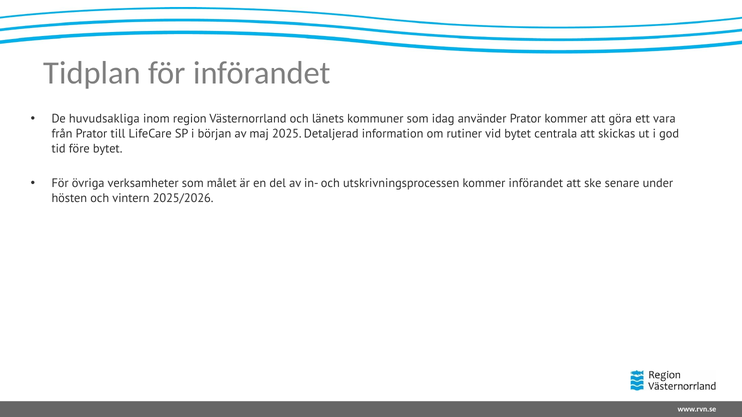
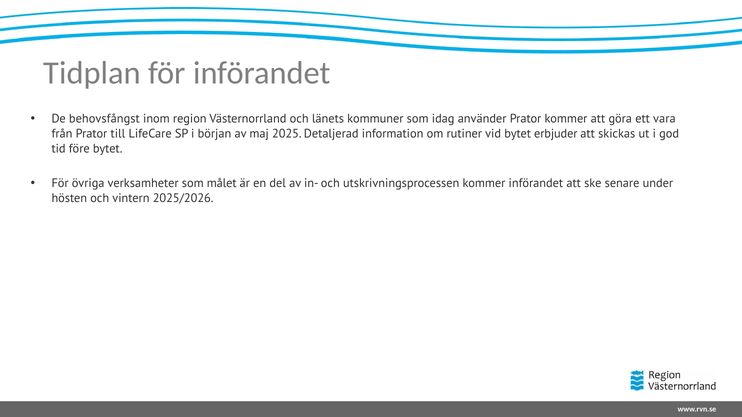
huvudsakliga: huvudsakliga -> behovsfångst (104, 119)
centrala: centrala -> erbjuder (556, 134)
